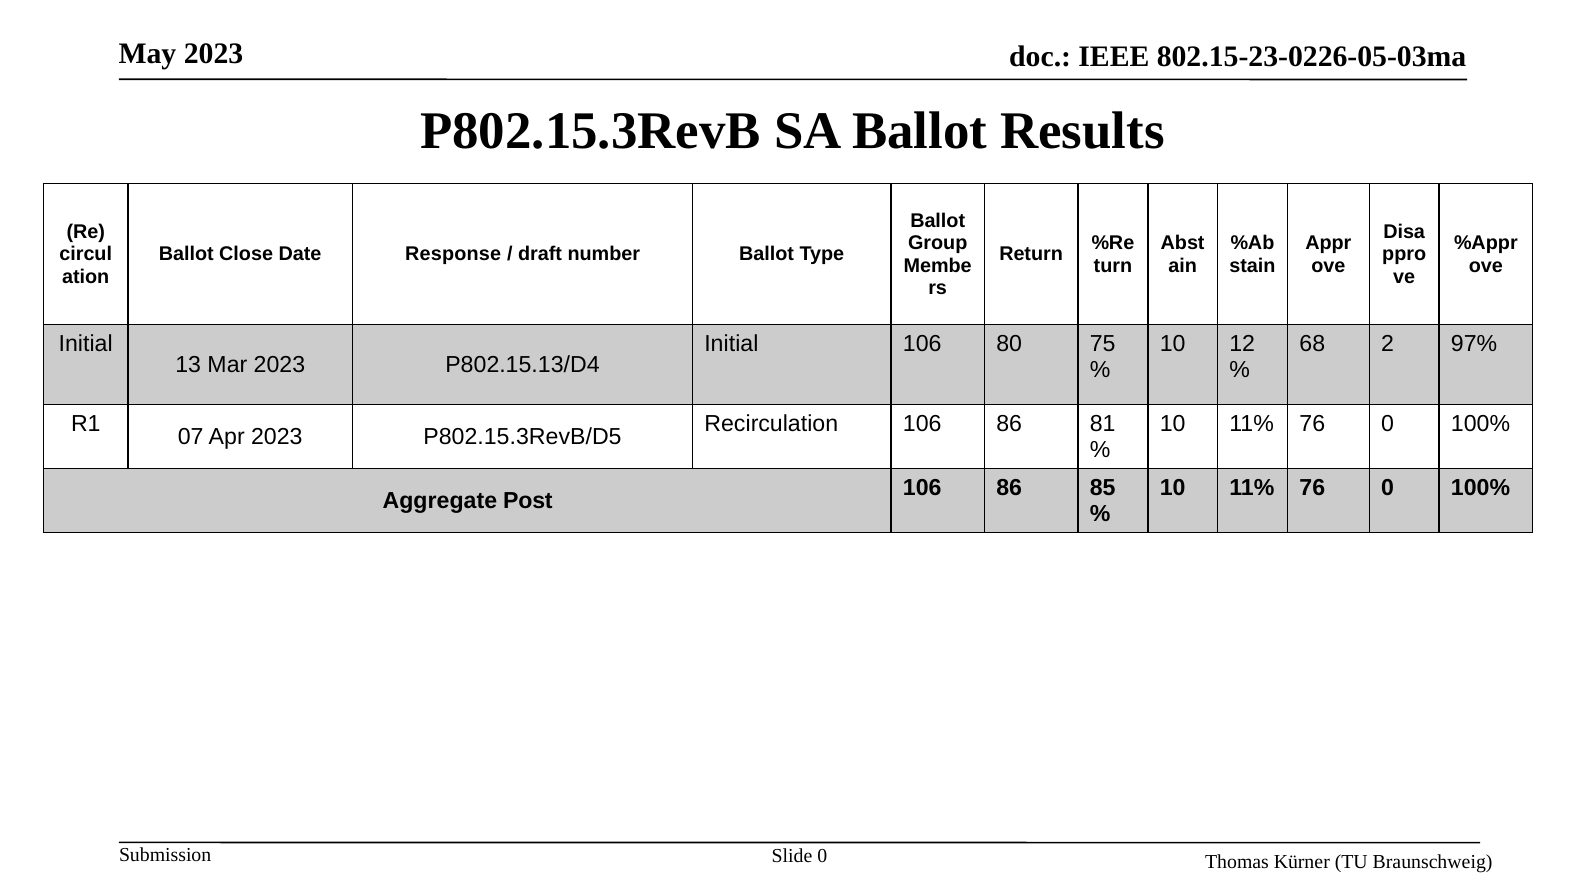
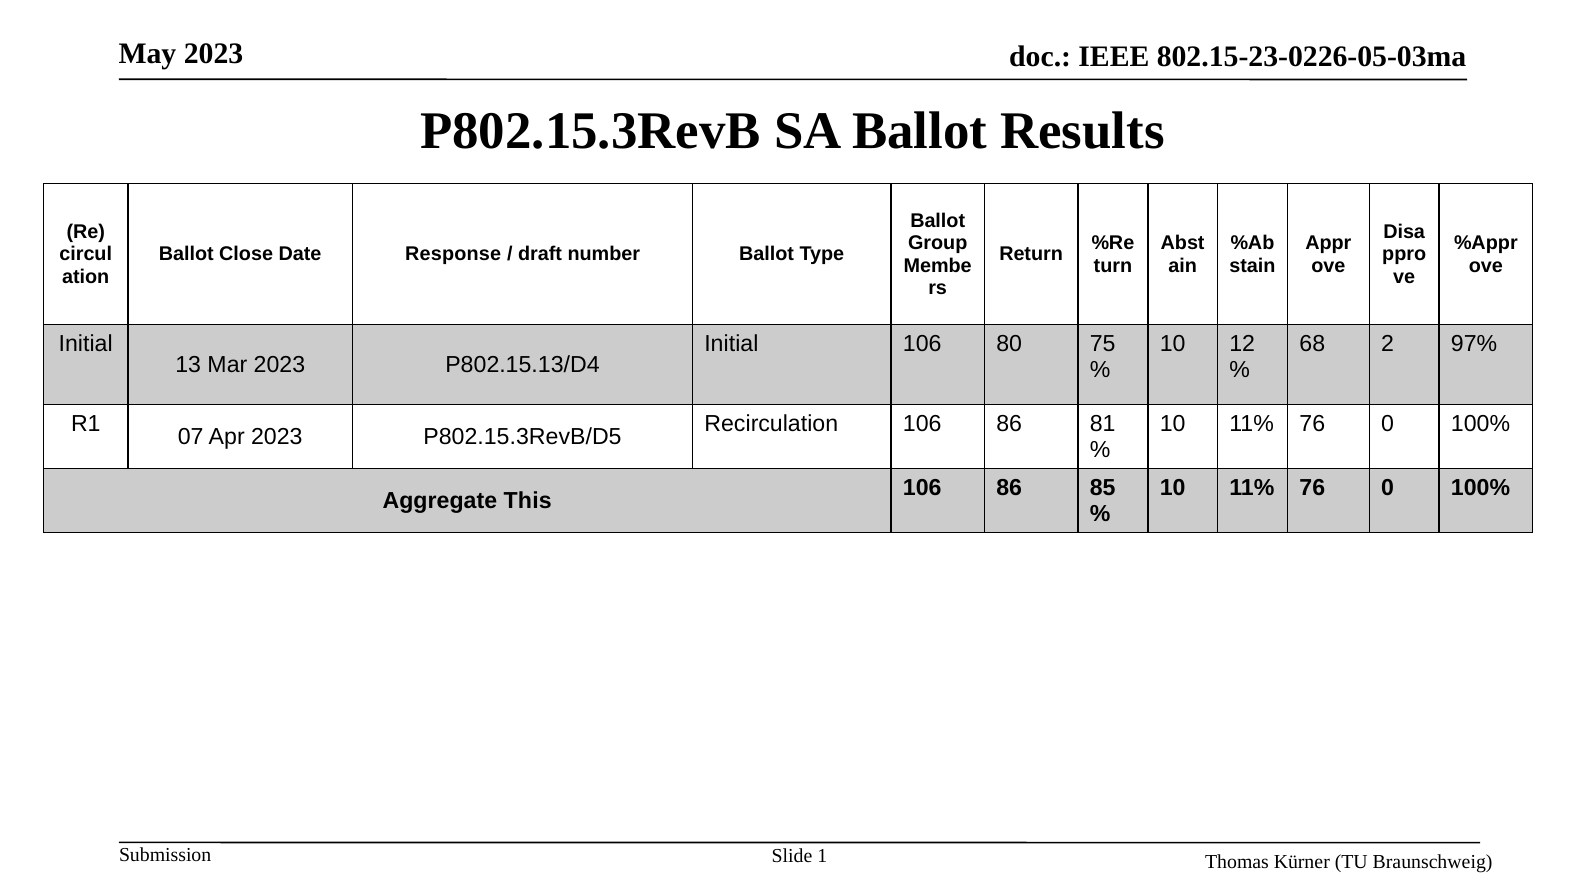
Post: Post -> This (528, 501)
Slide 0: 0 -> 1 (822, 856)
